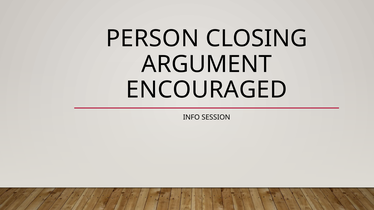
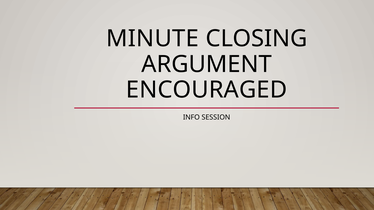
PERSON: PERSON -> MINUTE (152, 39)
